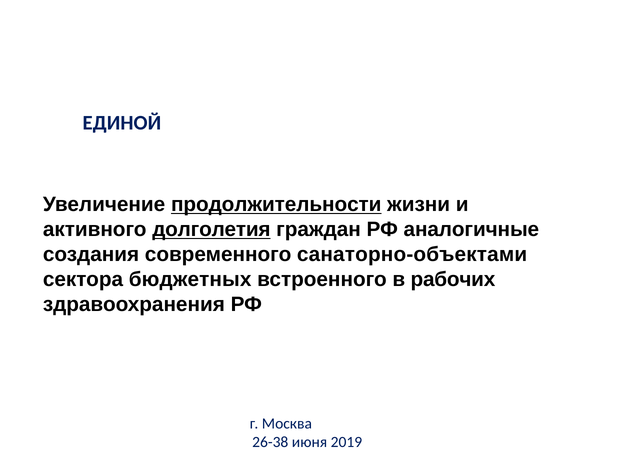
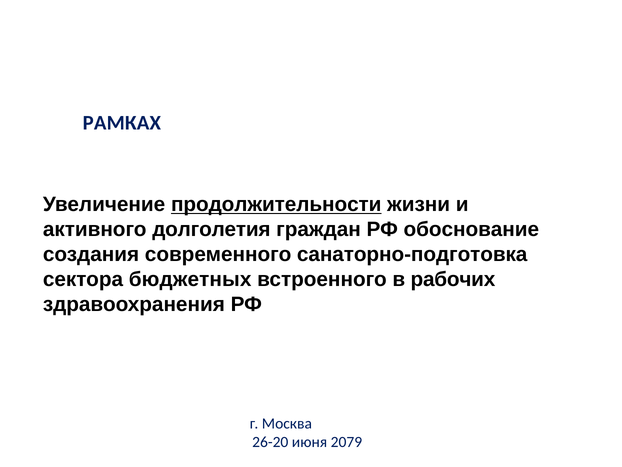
ЕДИНОЙ: ЕДИНОЙ -> РАМКАХ (122, 123)
долголетия underline: present -> none (211, 229)
аналогичные: аналогичные -> обоснование (471, 229)
санаторно-объектами: санаторно-объектами -> санаторно-подготовка (412, 254)
26-38: 26-38 -> 26-20 (270, 442)
2019: 2019 -> 2079 (346, 442)
